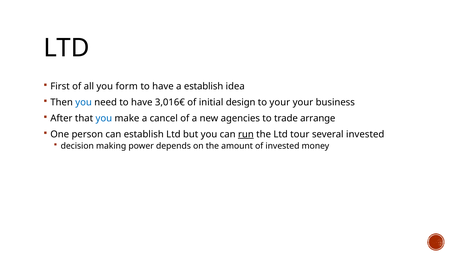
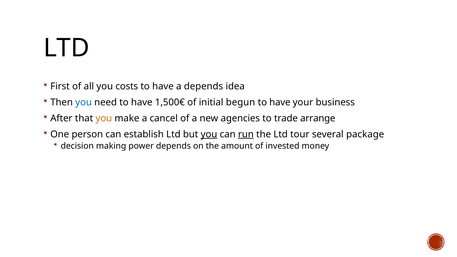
form: form -> costs (127, 86)
a establish: establish -> depends (204, 86)
3,016€: 3,016€ -> 1,500€ (170, 102)
design: design -> begun (241, 102)
your: your -> have (280, 102)
you colour: blue -> orange (104, 118)
you underline: none -> present (209, 134)
several invested: invested -> package (365, 134)
